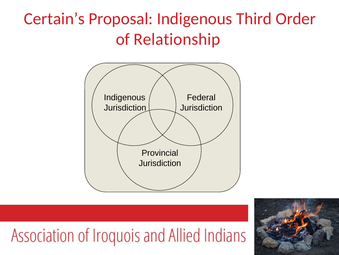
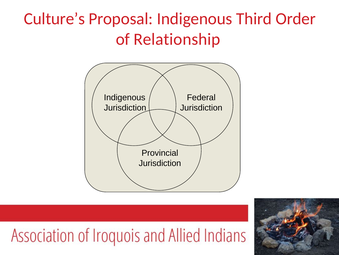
Certain’s: Certain’s -> Culture’s (54, 19)
